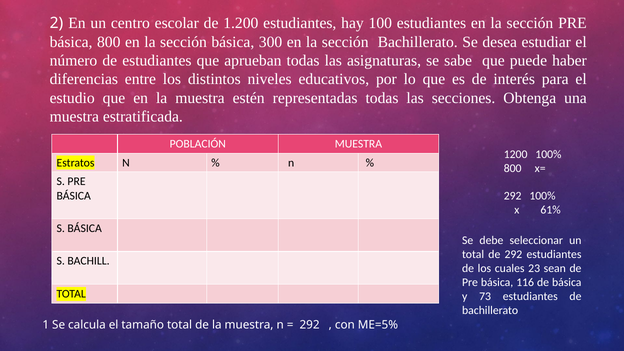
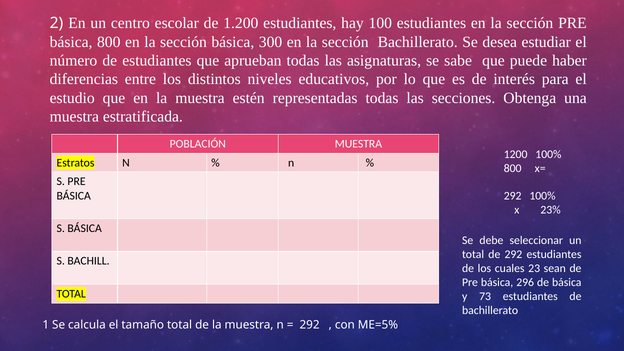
61%: 61% -> 23% (551, 210)
116: 116 -> 296 (525, 282)
